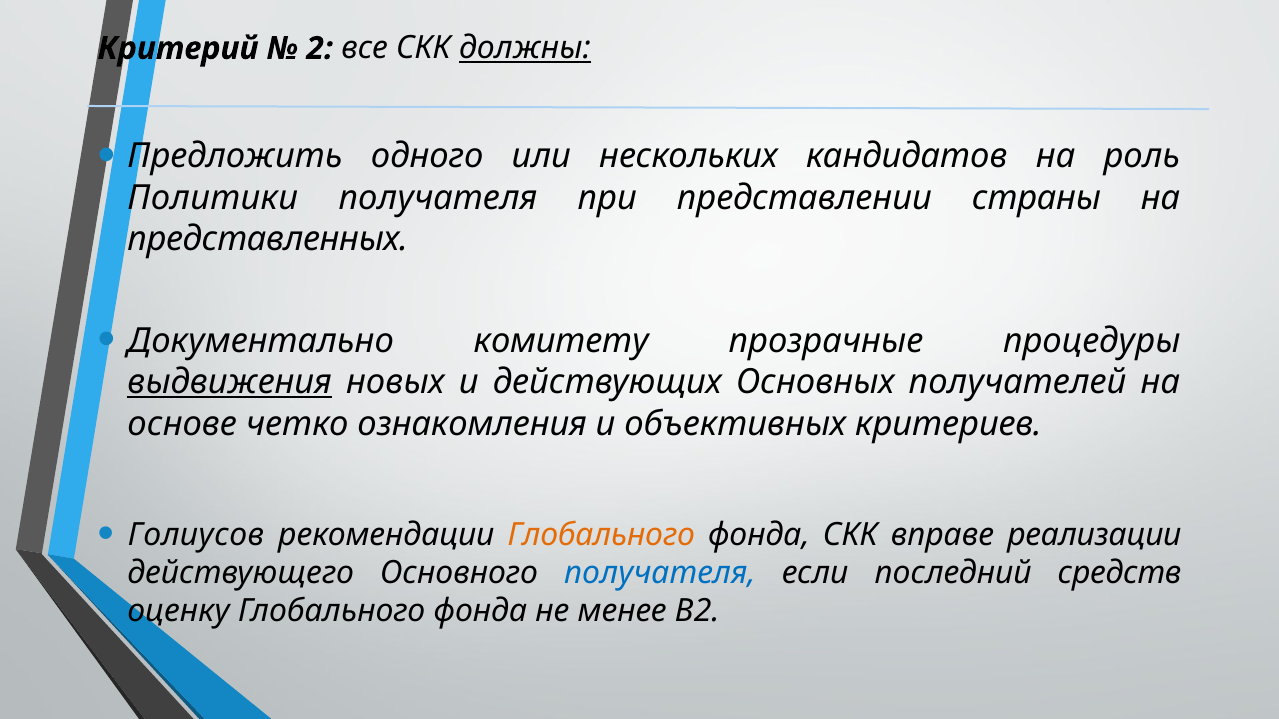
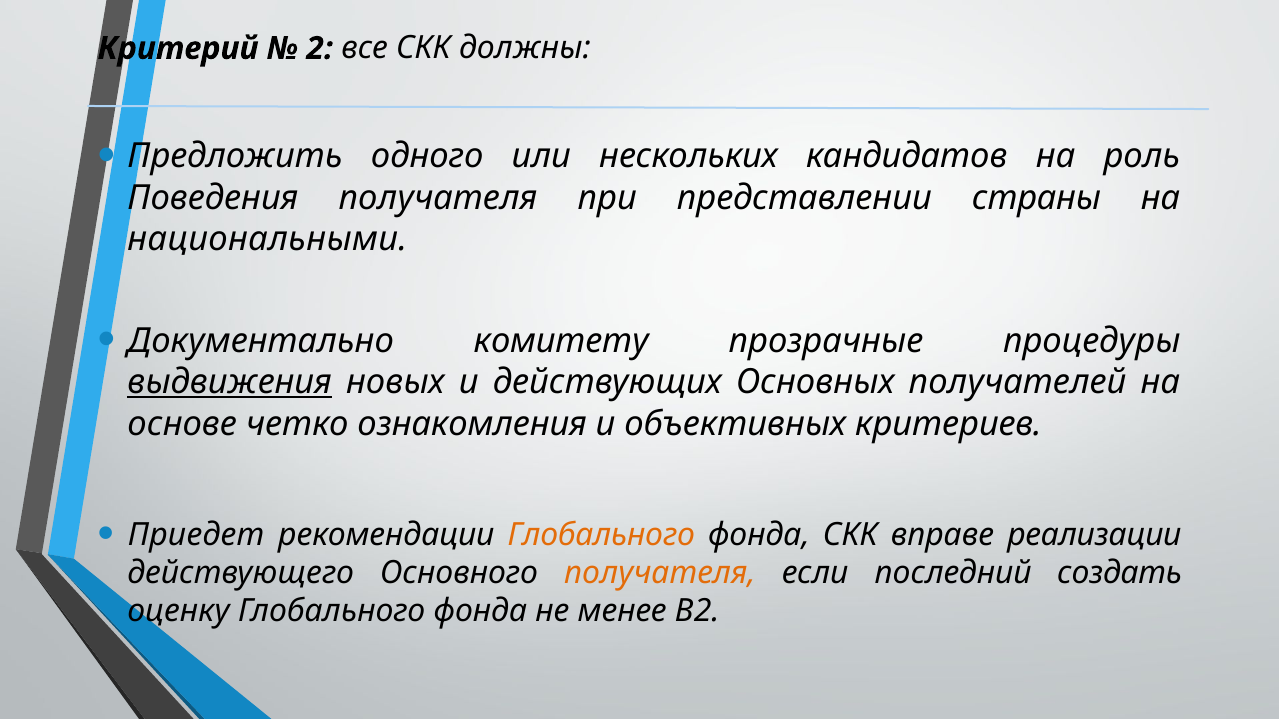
должны underline: present -> none (525, 48)
Политики: Политики -> Поведения (213, 198)
представленных: представленных -> национальными (267, 239)
Голиусов: Голиусов -> Приедет (196, 535)
получателя colour: blue -> orange (660, 573)
средств: средств -> создать (1120, 573)
